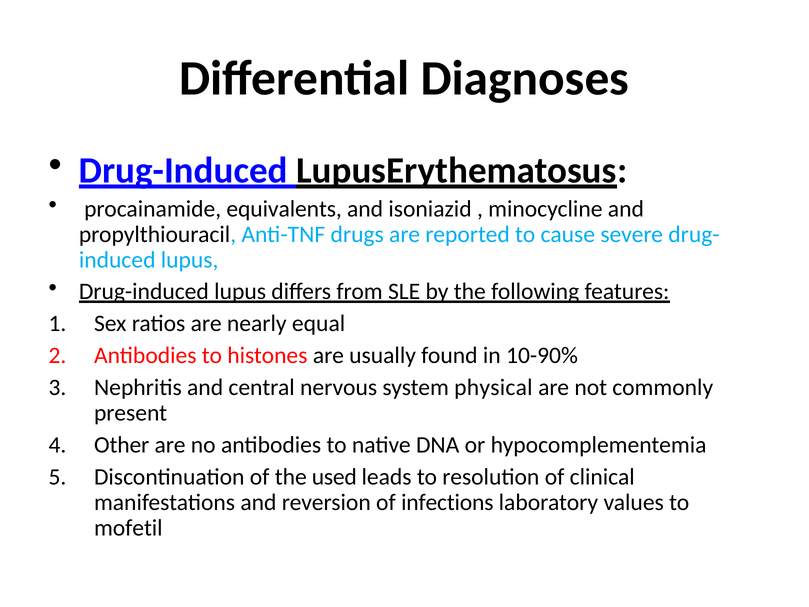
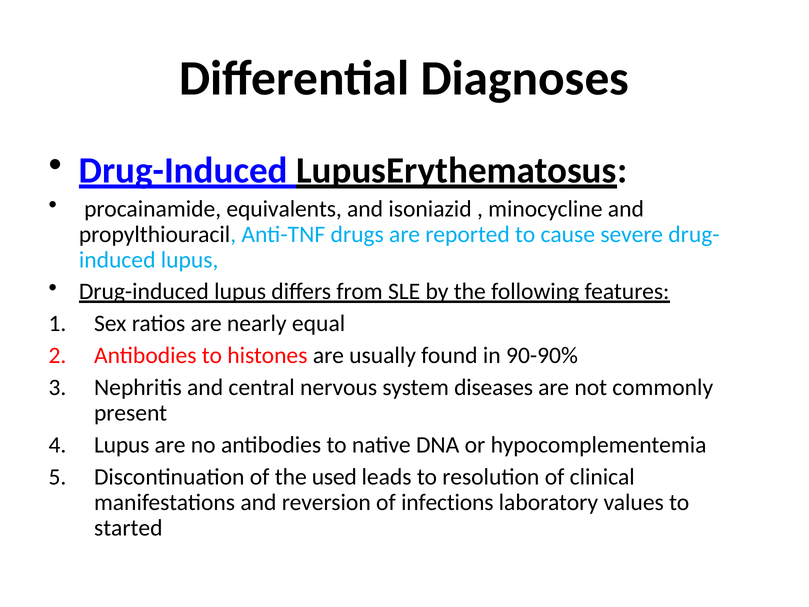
10-90%: 10-90% -> 90-90% (542, 355)
physical: physical -> diseases (494, 387)
Other: Other -> Lupus (122, 445)
mofetil: mofetil -> started (128, 528)
